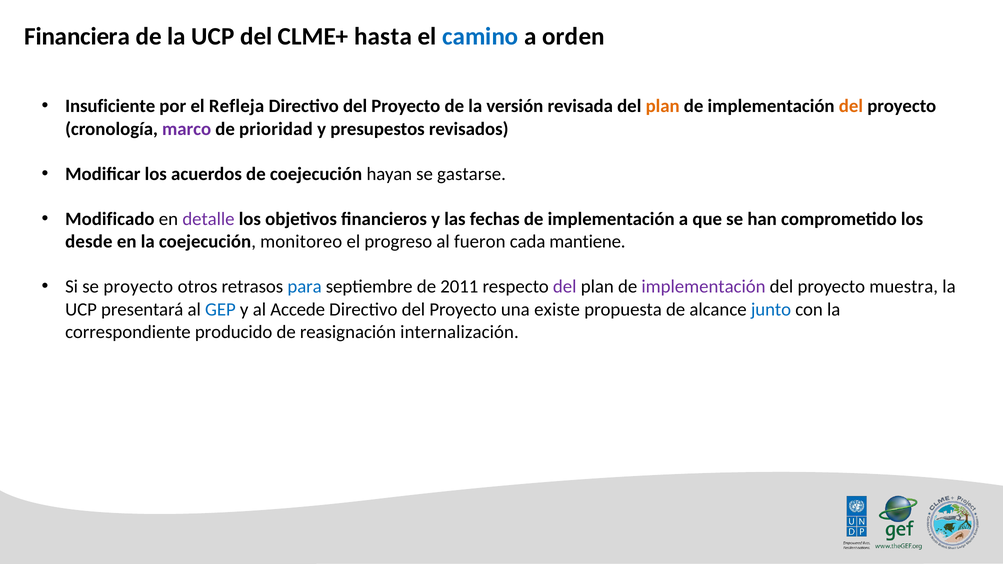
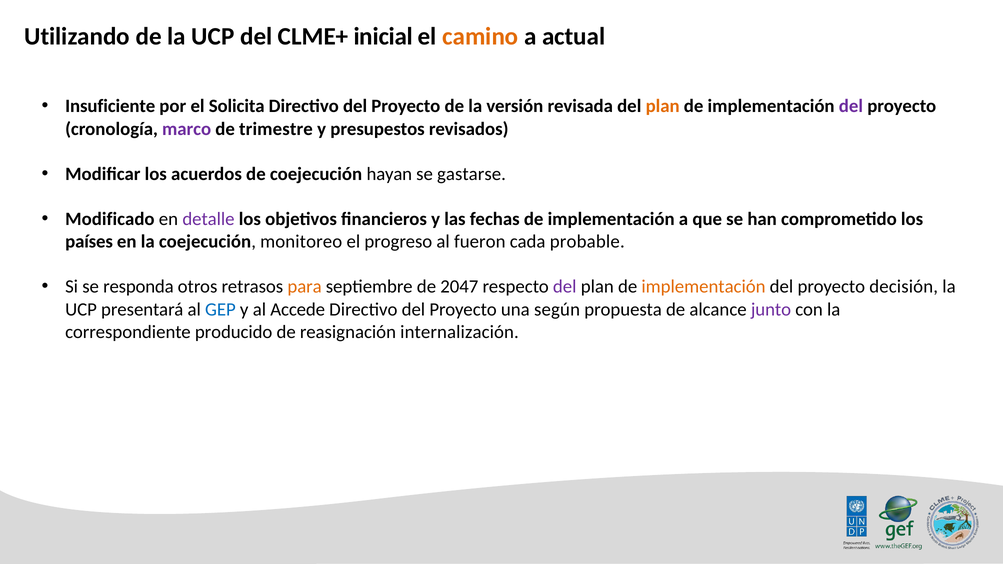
Financiera: Financiera -> Utilizando (77, 37)
hasta: hasta -> inicial (383, 37)
camino colour: blue -> orange (480, 37)
orden: orden -> actual (574, 37)
Refleja: Refleja -> Solicita (237, 106)
del colour: orange -> purple (851, 106)
prioridad: prioridad -> trimestre (276, 129)
desde: desde -> países (89, 242)
mantiene: mantiene -> probable (587, 242)
se proyecto: proyecto -> responda (138, 287)
para colour: blue -> orange (305, 287)
2011: 2011 -> 2047 (459, 287)
implementación colour: purple -> orange (704, 287)
muestra: muestra -> decisión (904, 287)
existe: existe -> según (557, 309)
junto colour: blue -> purple (771, 309)
